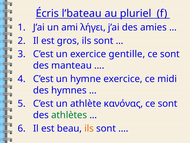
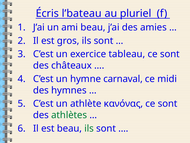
ami λήγει: λήγει -> beau (93, 27)
gentille: gentille -> tableau (127, 54)
manteau: manteau -> châteaux (72, 65)
hymne exercice: exercice -> carnaval (123, 79)
ils colour: orange -> green (89, 128)
